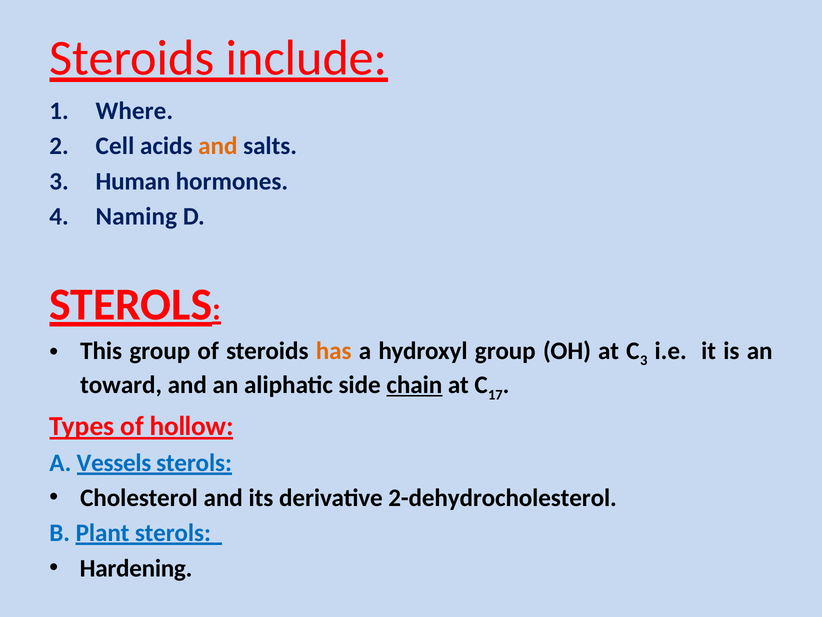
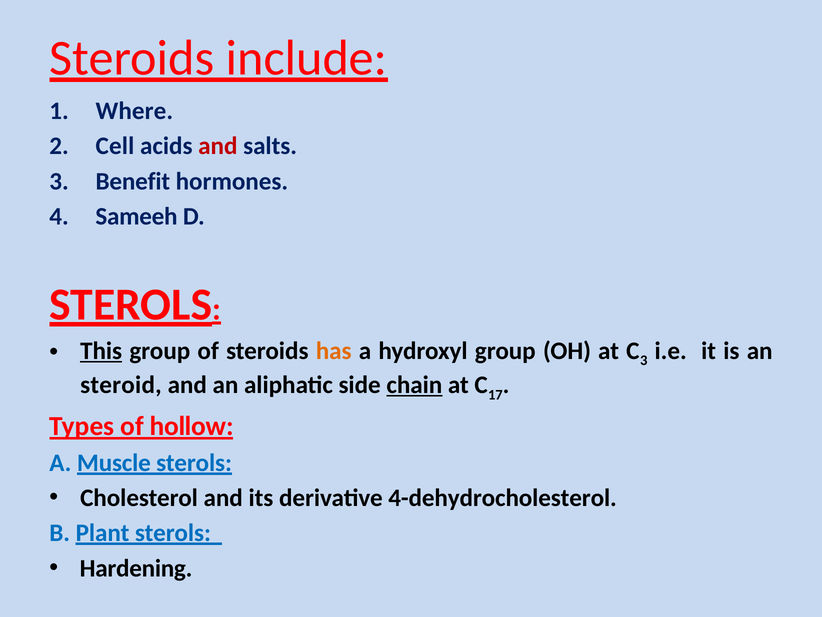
and colour: orange -> red (218, 146)
Human: Human -> Benefit (133, 181)
Naming: Naming -> Sameeh (137, 216)
This underline: none -> present (101, 350)
toward: toward -> steroid (121, 385)
Vessels: Vessels -> Muscle (114, 462)
2-dehydrocholesterol: 2-dehydrocholesterol -> 4-dehydrocholesterol (503, 498)
